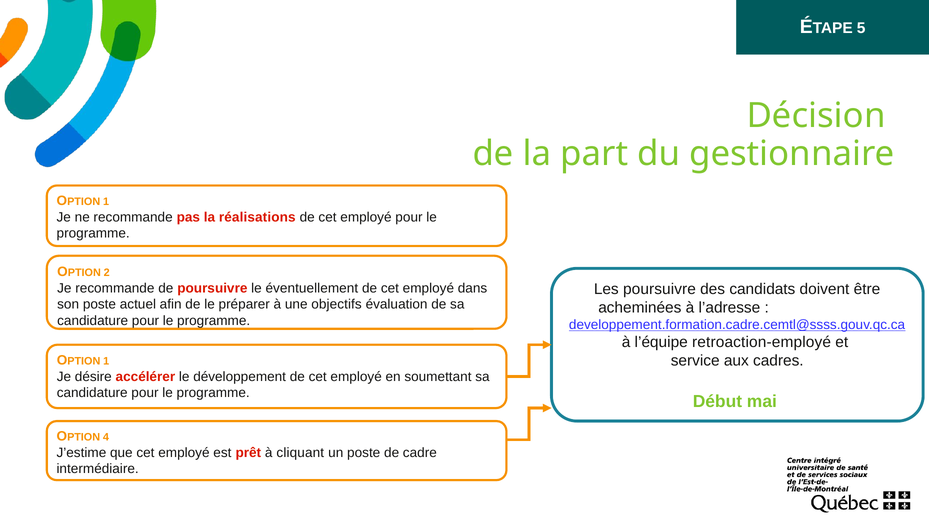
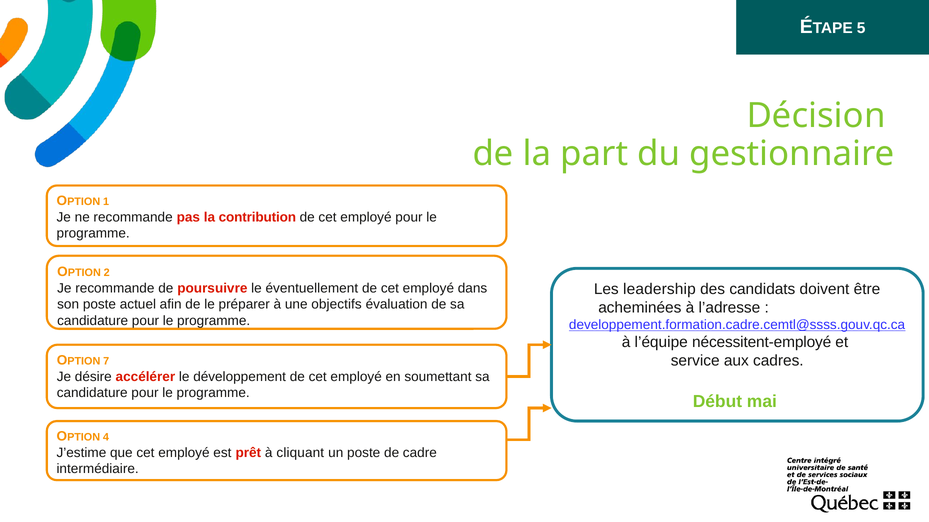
réalisations: réalisations -> contribution (257, 217)
Les poursuivre: poursuivre -> leadership (659, 289)
retroaction-employé: retroaction-employé -> nécessitent-employé (762, 343)
1: 1 -> 7 (106, 362)
